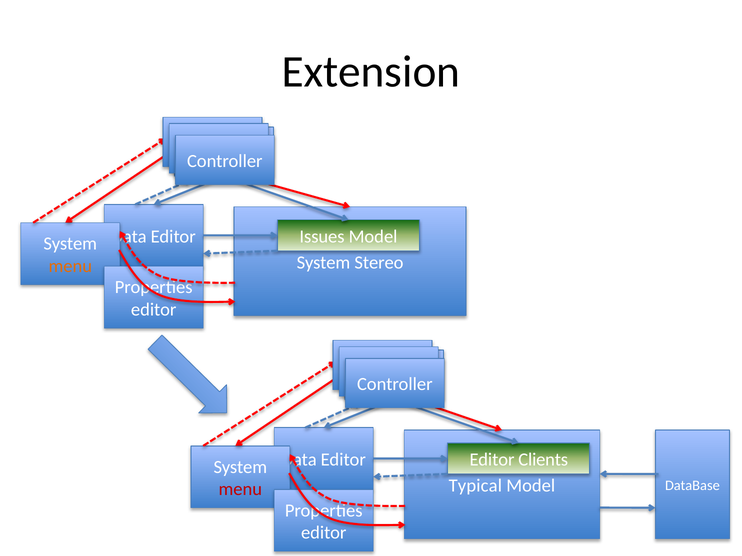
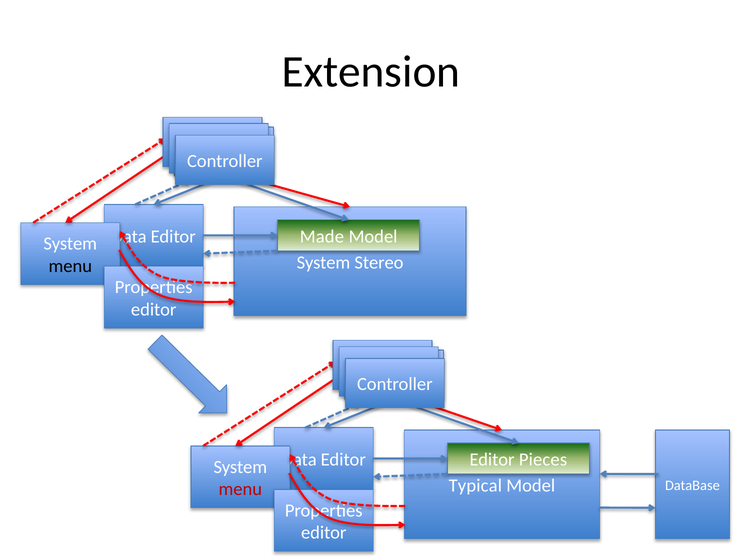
Issues: Issues -> Made (322, 237)
menu colour: orange -> black (70, 266)
Clients: Clients -> Pieces (543, 460)
